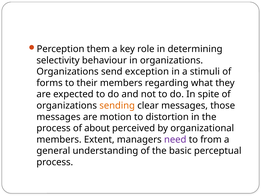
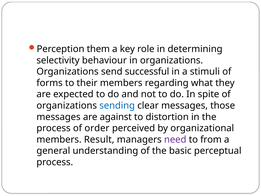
exception: exception -> successful (147, 72)
sending colour: orange -> blue (117, 105)
motion: motion -> against (116, 117)
about: about -> order (97, 128)
Extent: Extent -> Result (99, 139)
